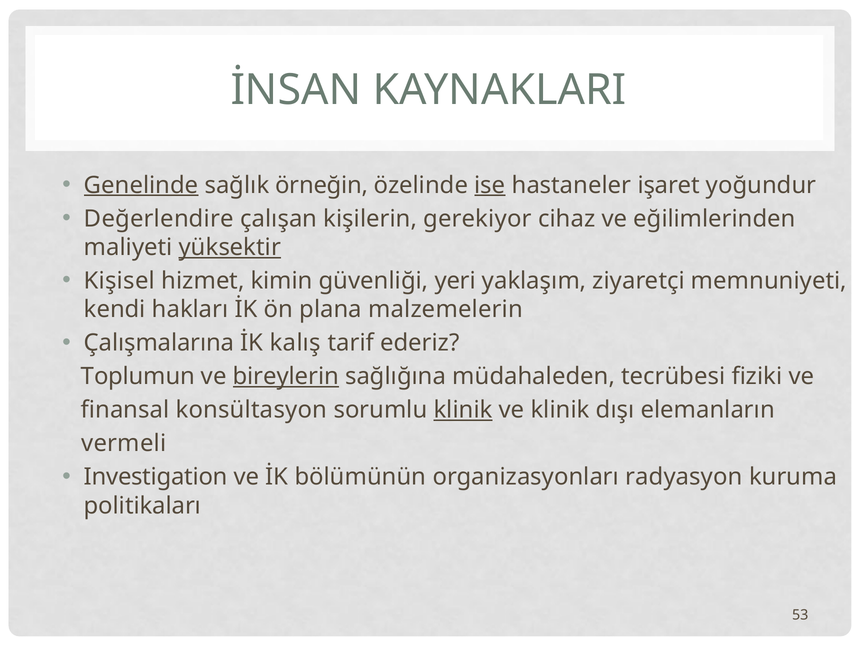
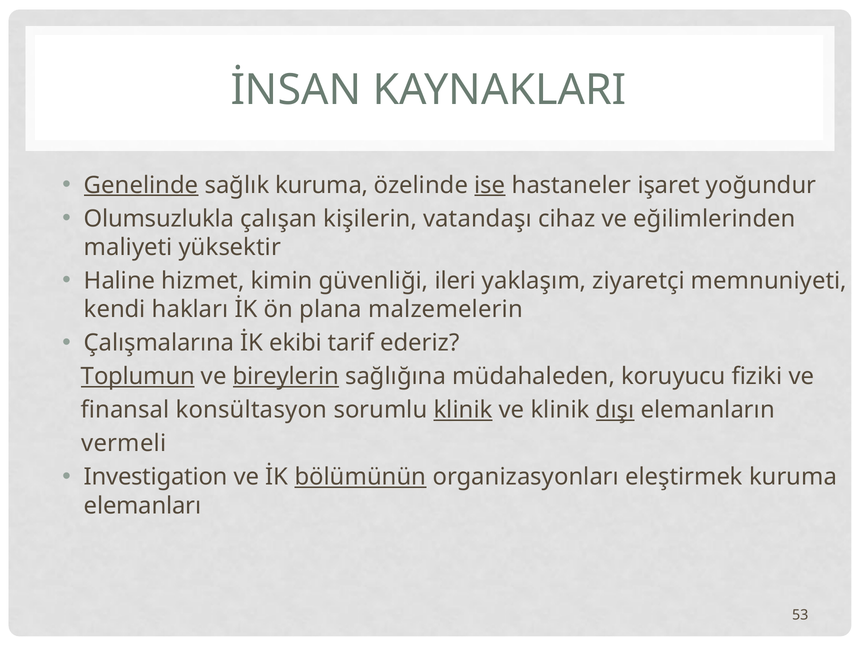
sağlık örneğin: örneğin -> kuruma (322, 185)
Değerlendire: Değerlendire -> Olumsuzlukla (159, 219)
gerekiyor: gerekiyor -> vatandaşı (478, 219)
yüksektir underline: present -> none (230, 247)
Kişisel: Kişisel -> Haline (120, 281)
yeri: yeri -> ileri (455, 281)
kalış: kalış -> ekibi (296, 343)
Toplumun underline: none -> present (138, 377)
tecrübesi: tecrübesi -> koruyucu (673, 377)
dışı underline: none -> present (615, 410)
bölümünün underline: none -> present (360, 477)
radyasyon: radyasyon -> eleştirmek (684, 477)
politikaları: politikaları -> elemanları (143, 506)
